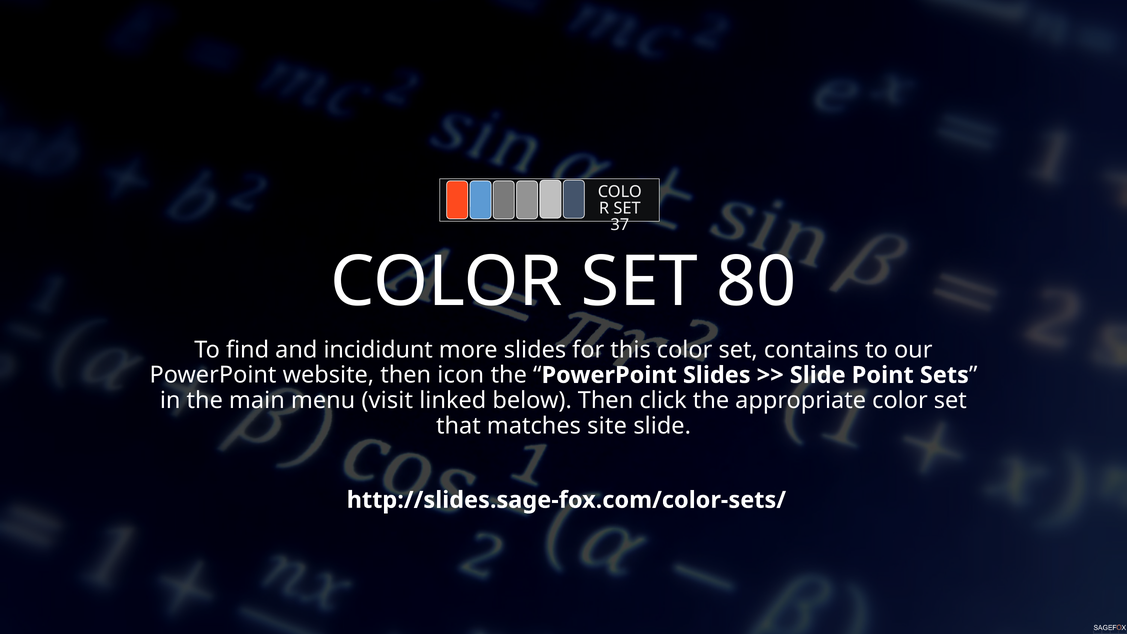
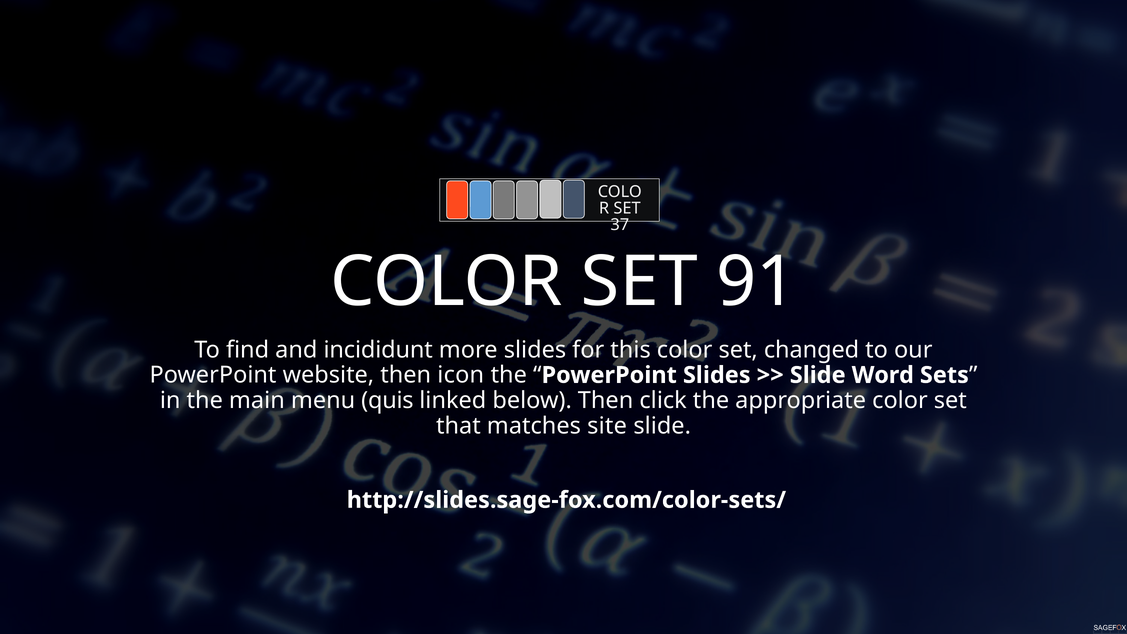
80: 80 -> 91 (756, 282)
contains: contains -> changed (812, 350)
Point: Point -> Word (883, 375)
visit: visit -> quis (387, 400)
